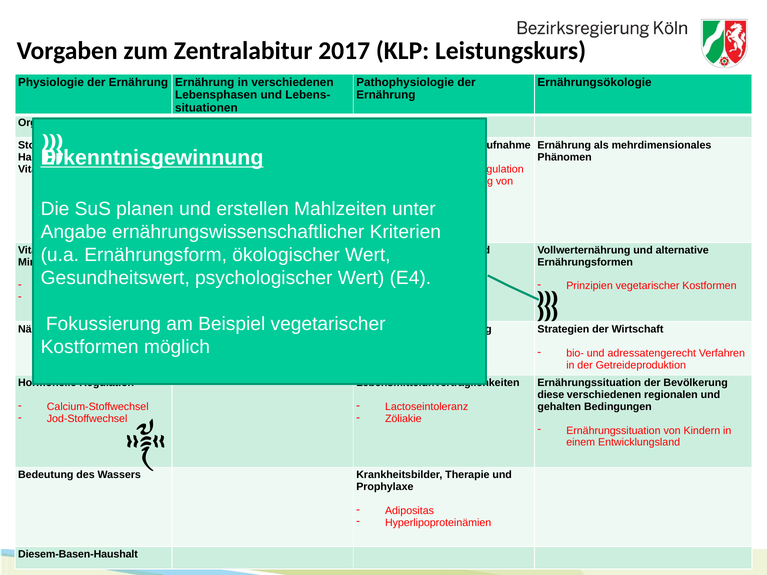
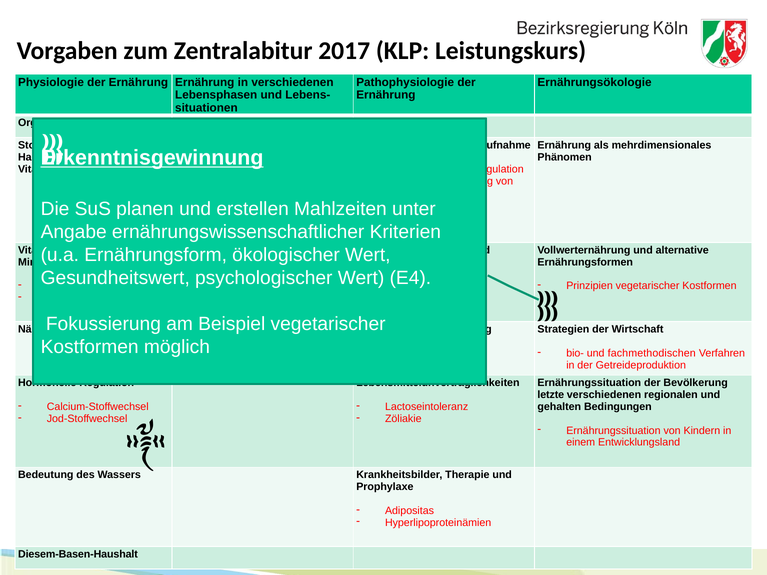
adressatengerecht: adressatengerecht -> fachmethodischen (652, 353)
diese: diese -> letzte (551, 395)
